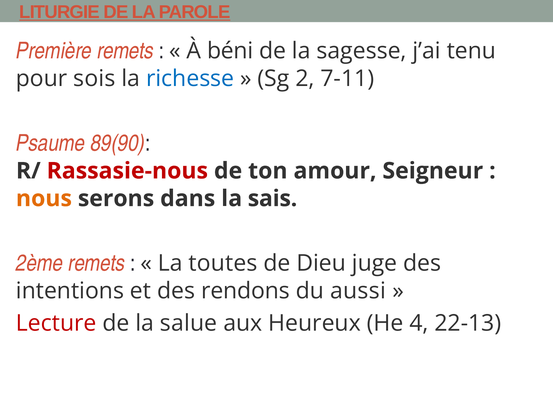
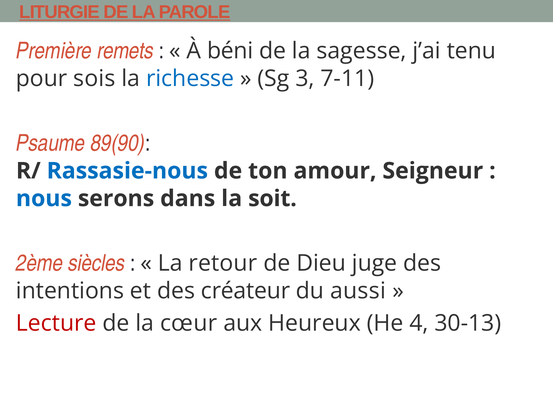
2: 2 -> 3 (305, 79)
Rassasie-nous colour: red -> blue (127, 171)
nous colour: orange -> blue (44, 198)
sais: sais -> soit (272, 198)
2ème remets: remets -> siècles (97, 263)
toutes: toutes -> retour (223, 263)
rendons: rendons -> créateur (246, 291)
salue: salue -> cœur (189, 323)
22-13: 22-13 -> 30-13 (468, 323)
